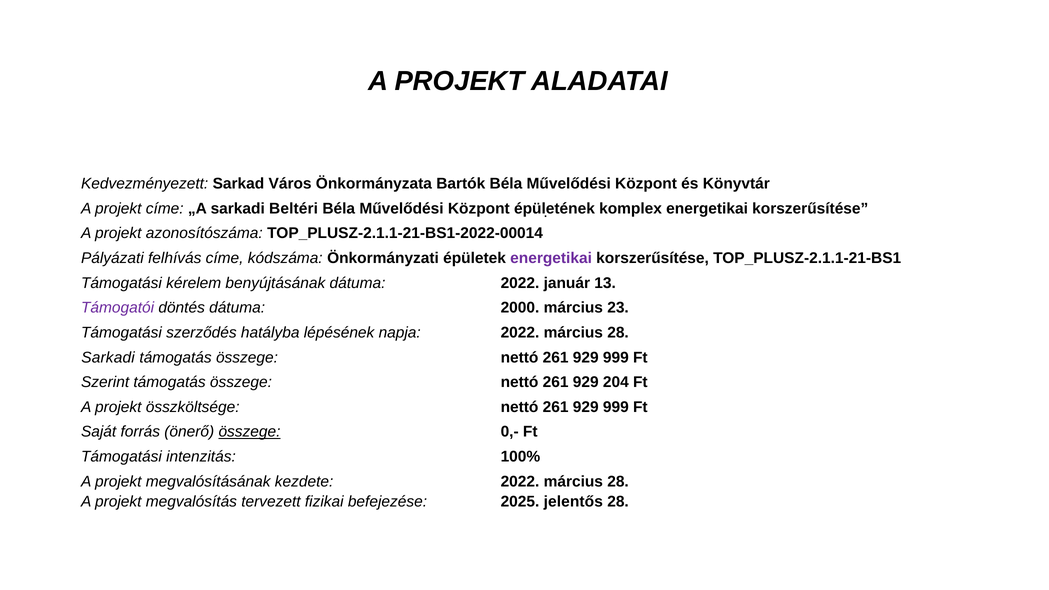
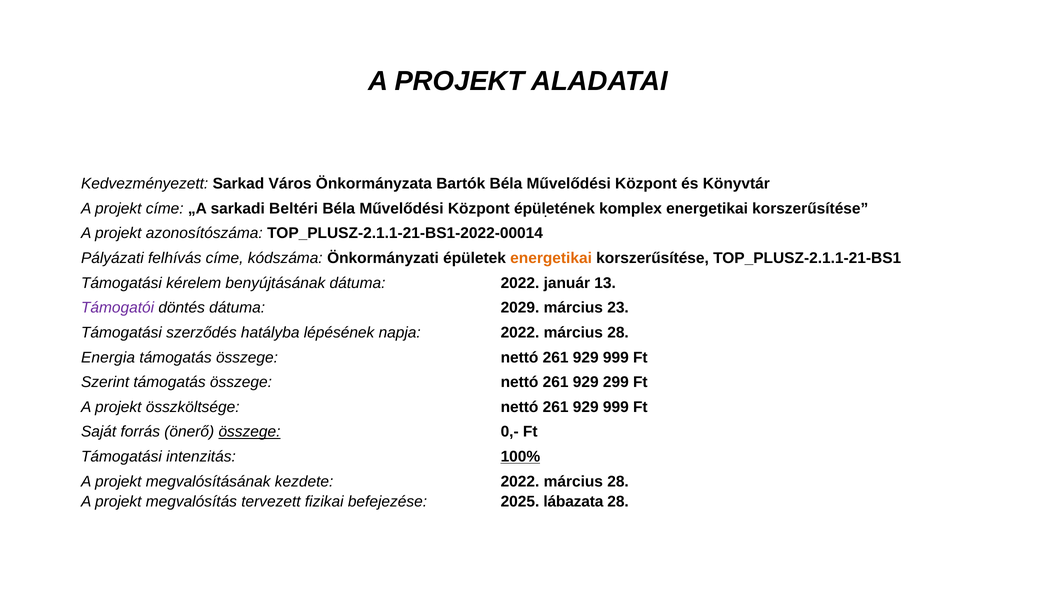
energetikai colour: purple -> orange (551, 258)
2000: 2000 -> 2029 (520, 308)
Sarkadi: Sarkadi -> Energia (108, 357)
204: 204 -> 299 (616, 382)
100% underline: none -> present (520, 457)
jelentős: jelentős -> lábazata (573, 502)
